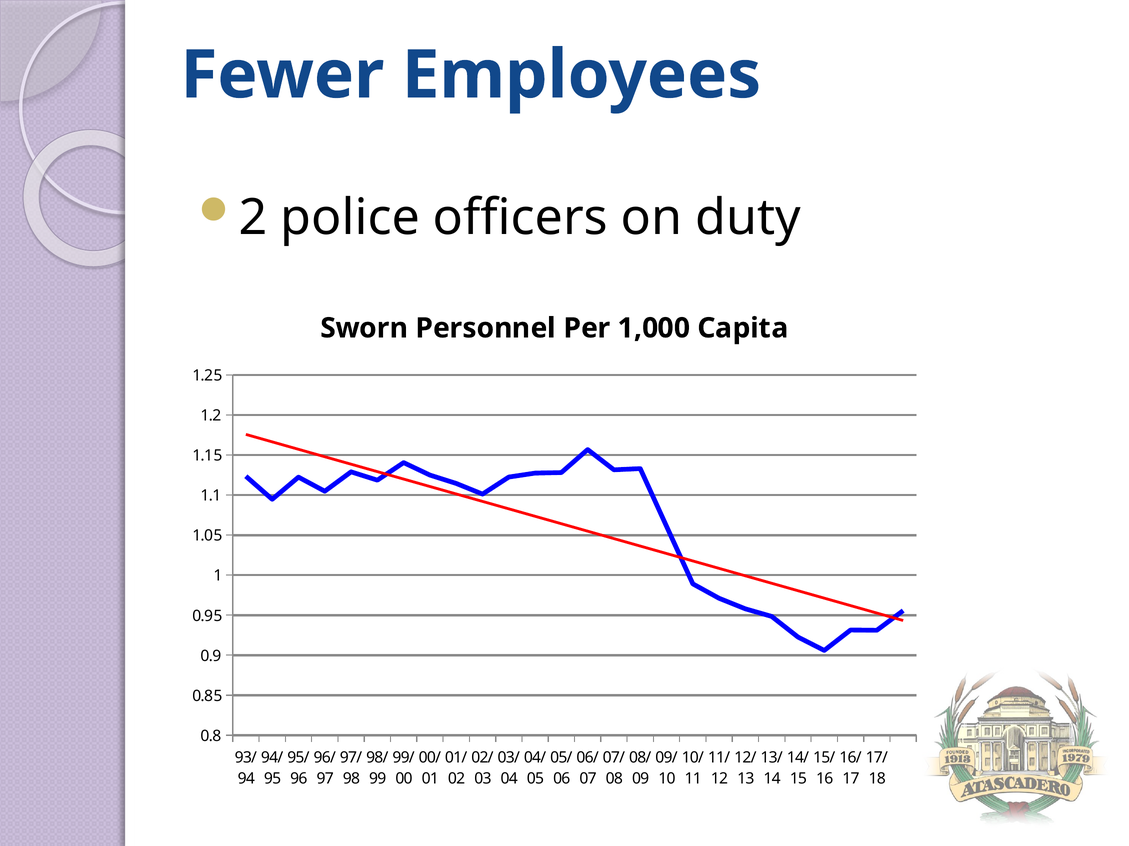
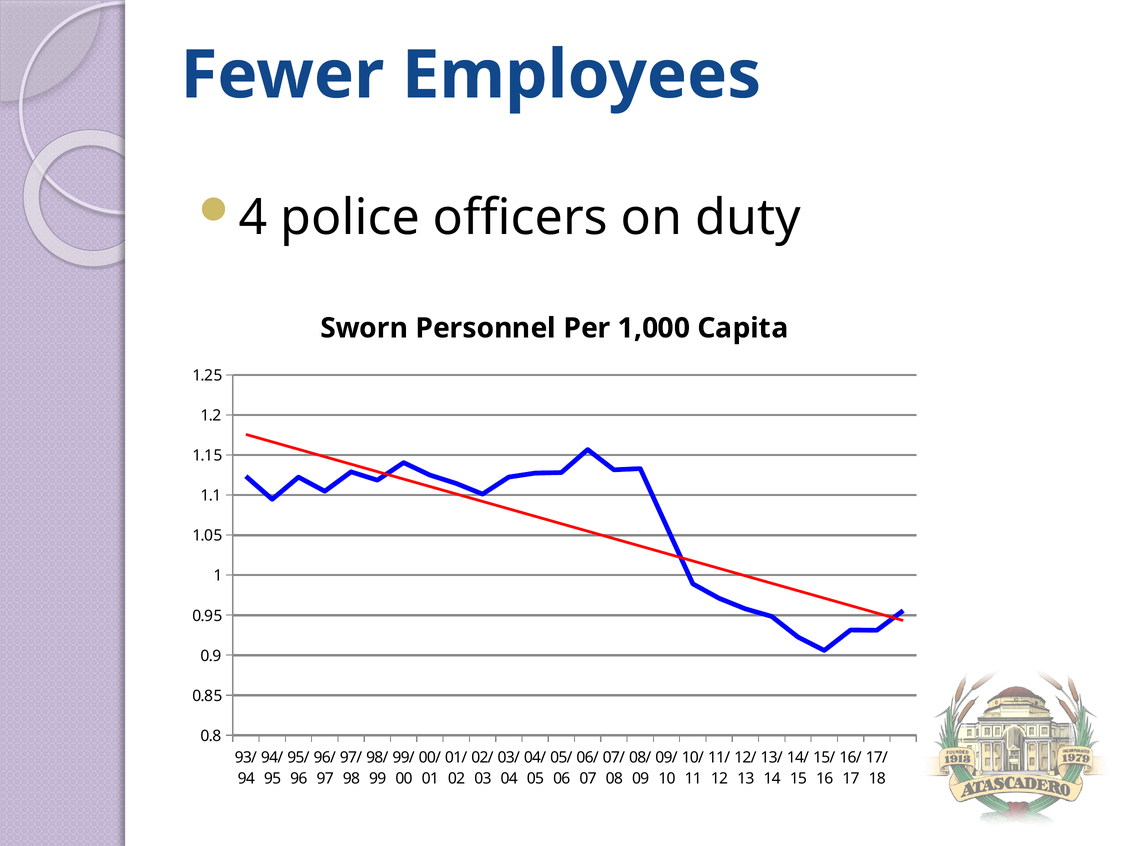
2: 2 -> 4 (253, 218)
